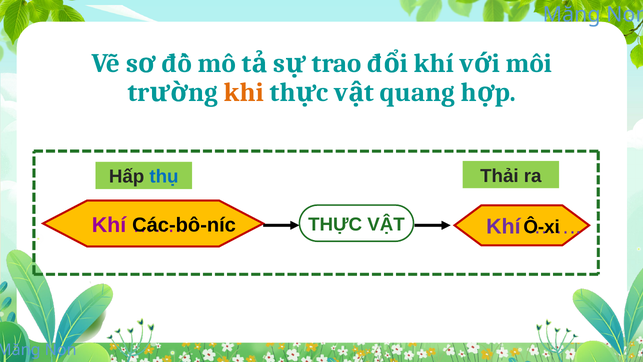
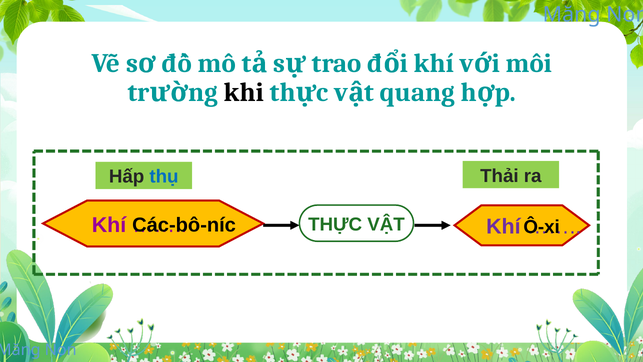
khi colour: orange -> black (244, 92)
